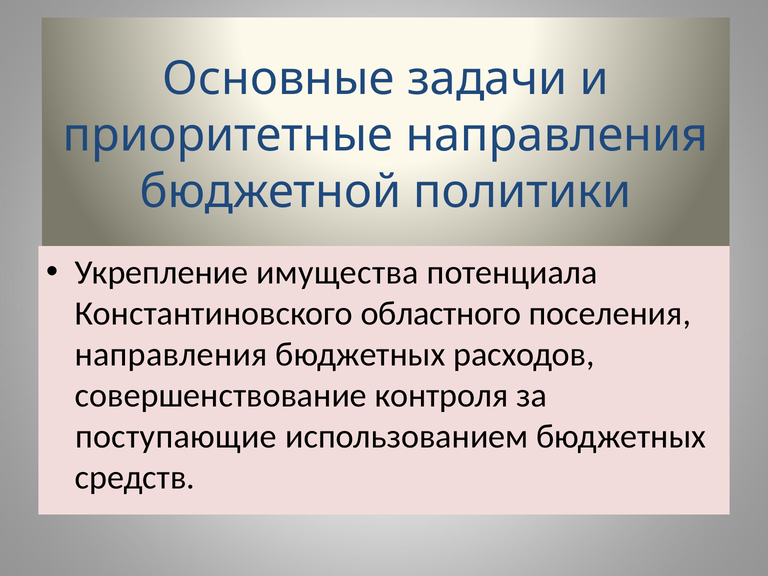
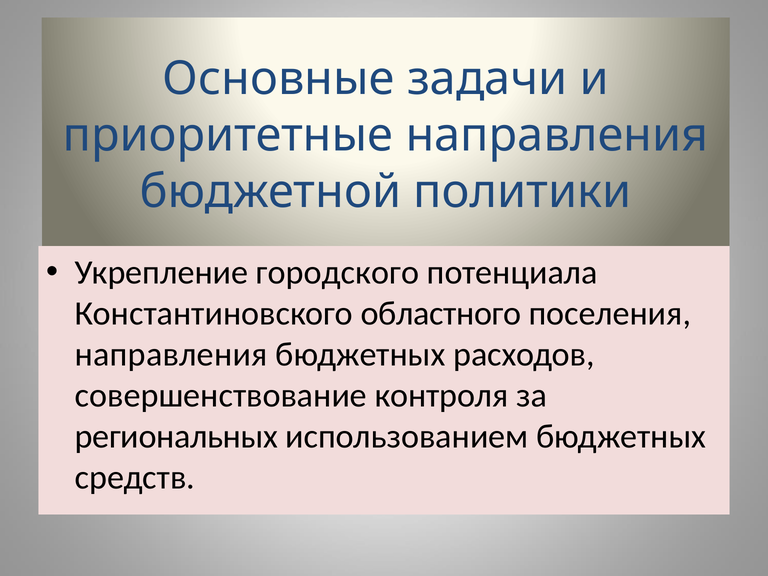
имущества: имущества -> городского (338, 273)
поступающие: поступающие -> региональных (176, 437)
